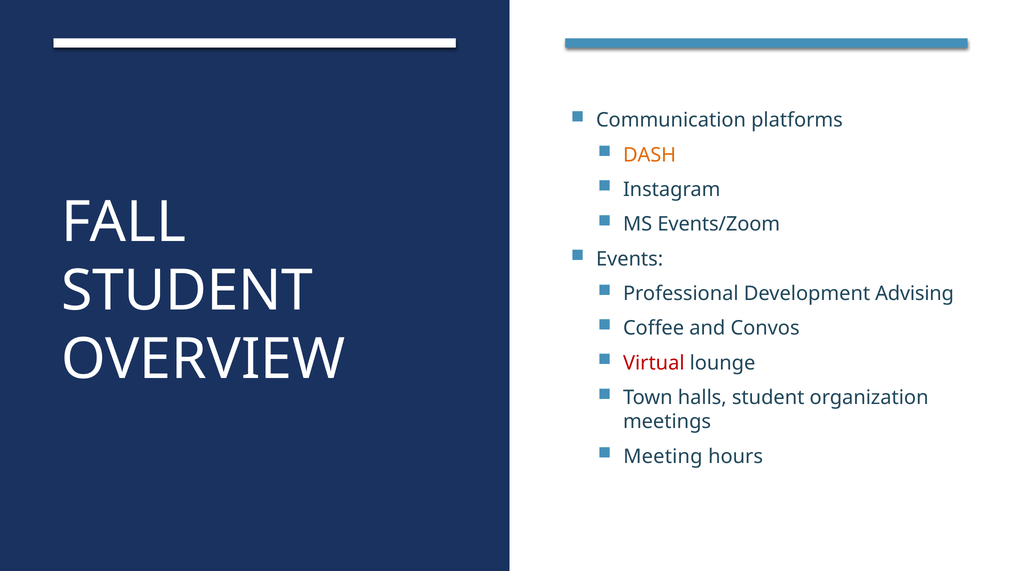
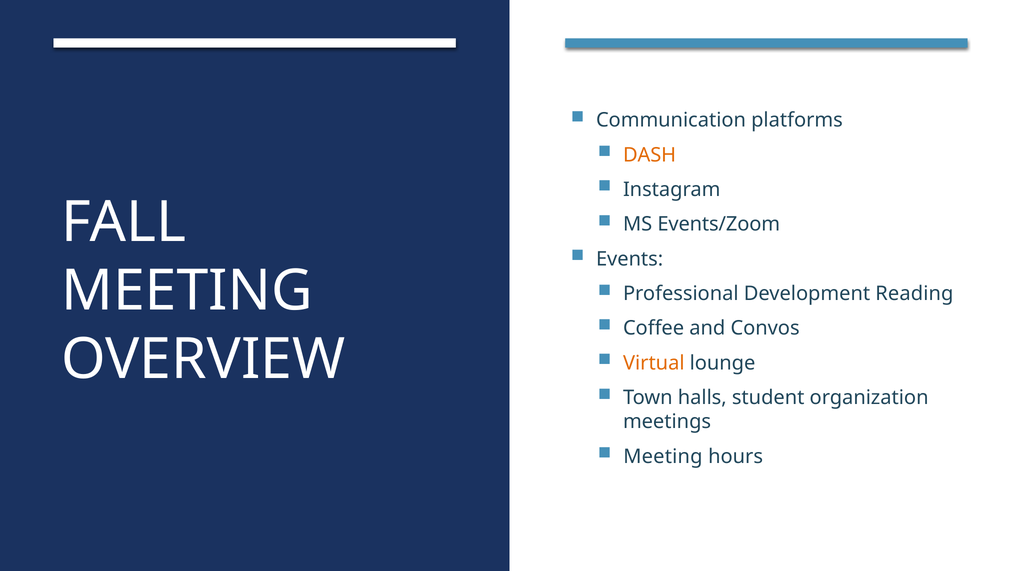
STUDENT: STUDENT -> MEETING (187, 291)
Advising: Advising -> Reading (914, 294)
Virtual colour: red -> orange (654, 363)
